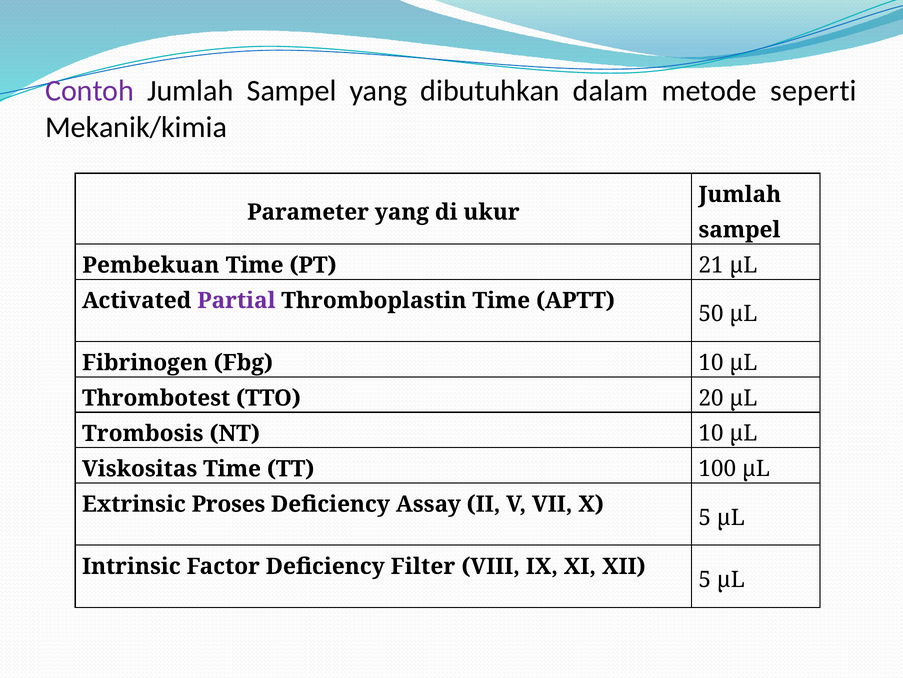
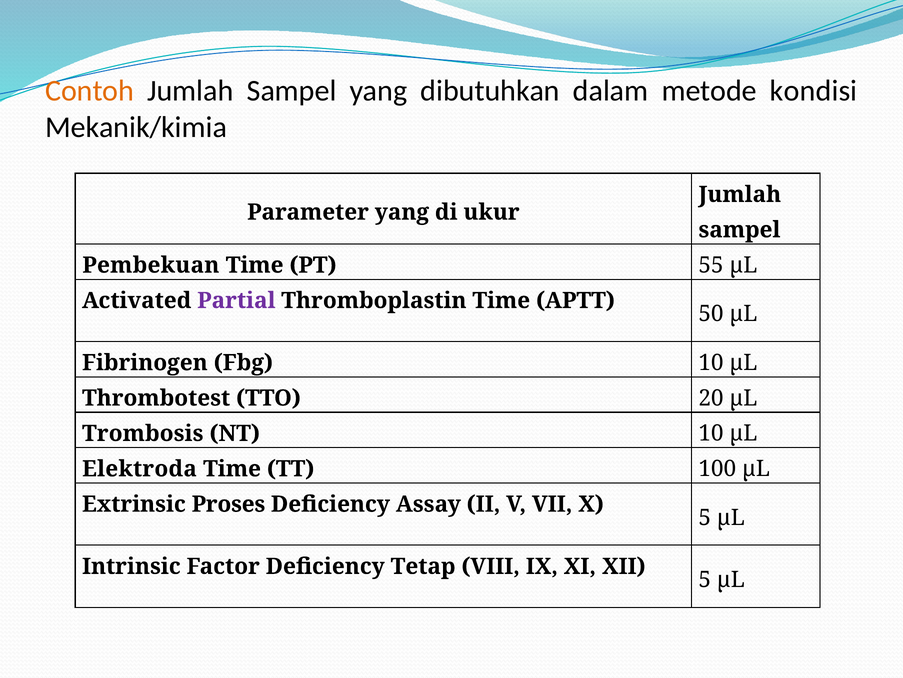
Contoh colour: purple -> orange (90, 91)
seperti: seperti -> kondisi (814, 91)
21: 21 -> 55 (711, 265)
Viskositas: Viskositas -> Elektroda (140, 468)
Filter: Filter -> Tetap (423, 566)
